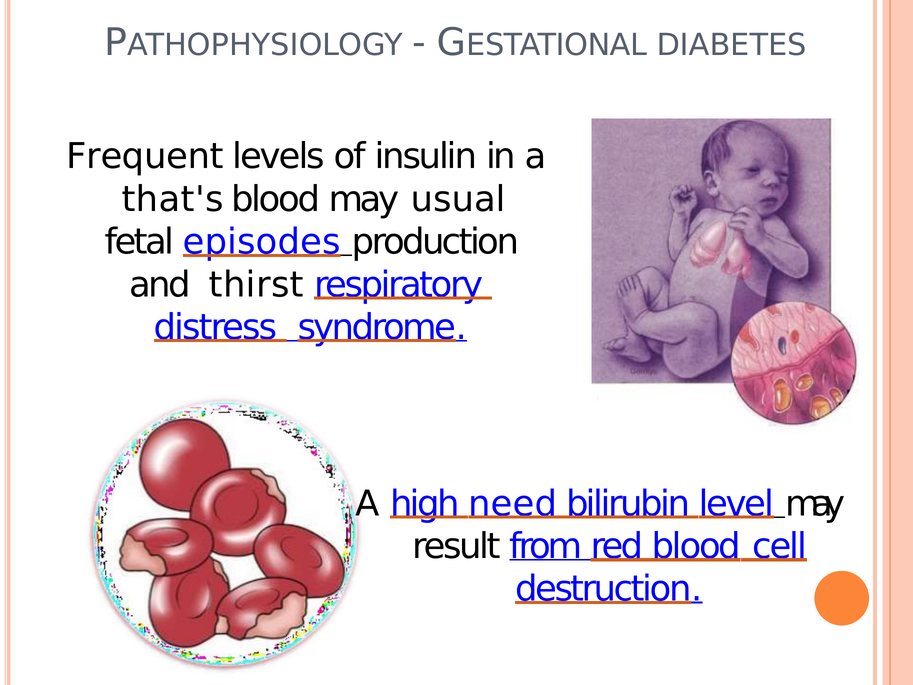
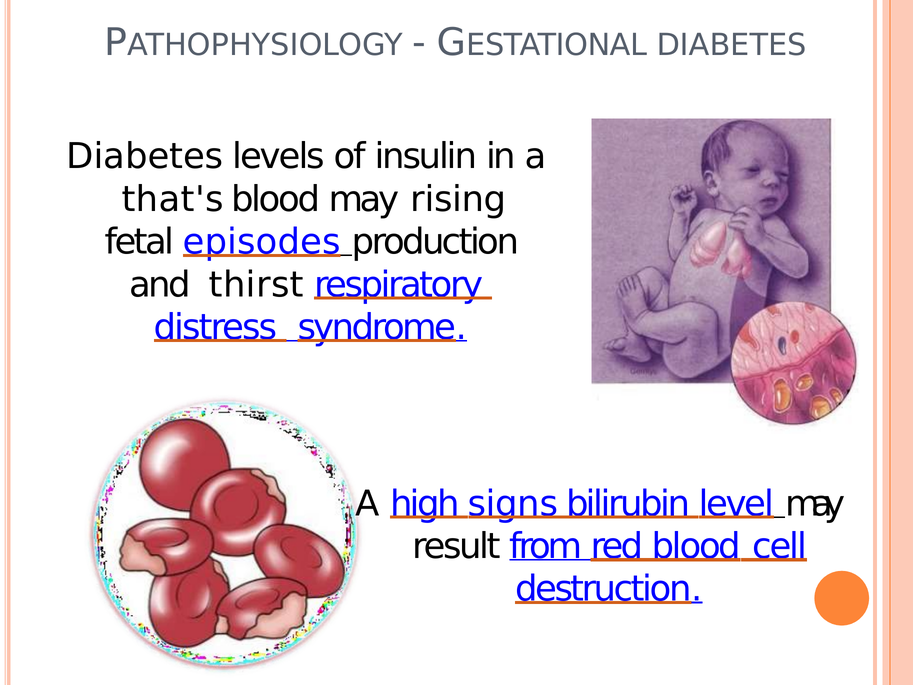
Frequent: Frequent -> Diabetes (145, 157)
usual: usual -> rising (458, 199)
need: need -> signs (513, 504)
